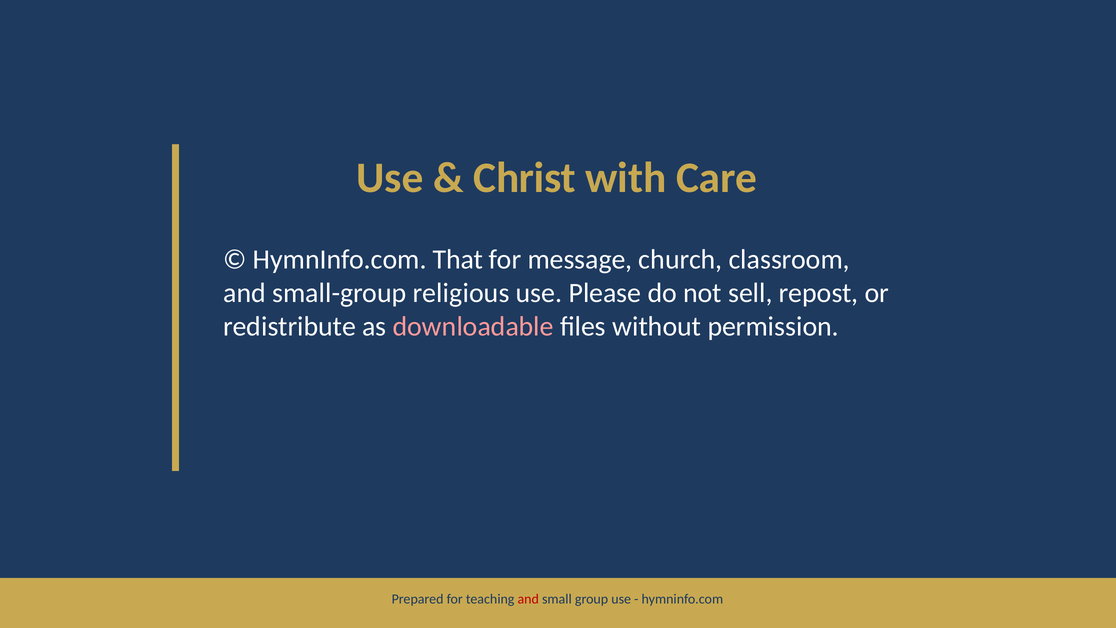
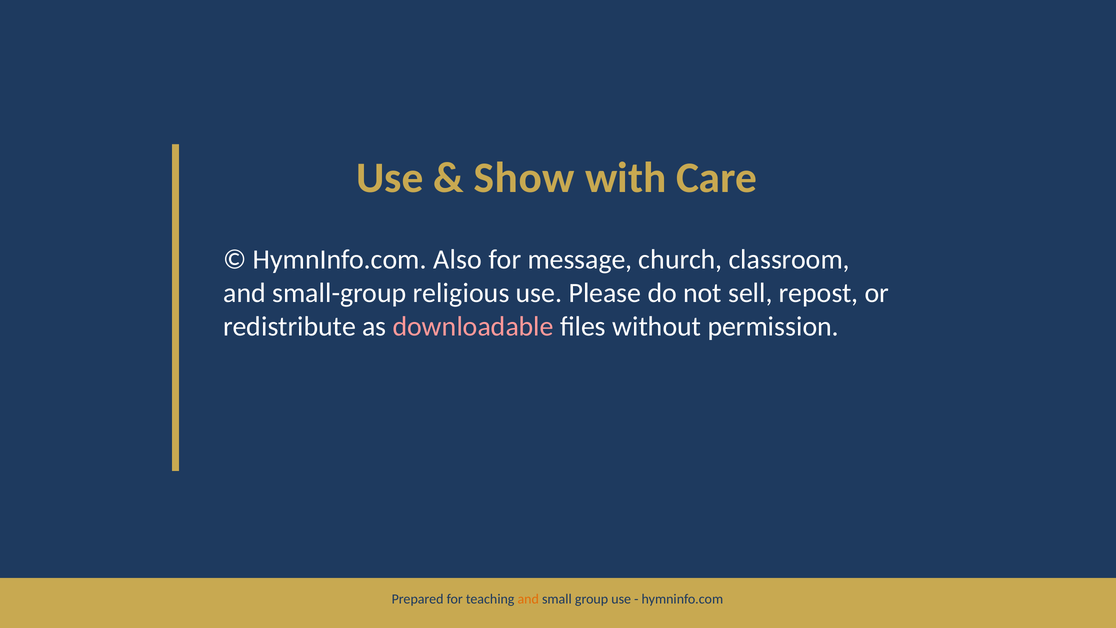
Christ: Christ -> Show (524, 178)
That: That -> Also (458, 259)
and colour: red -> orange (528, 599)
